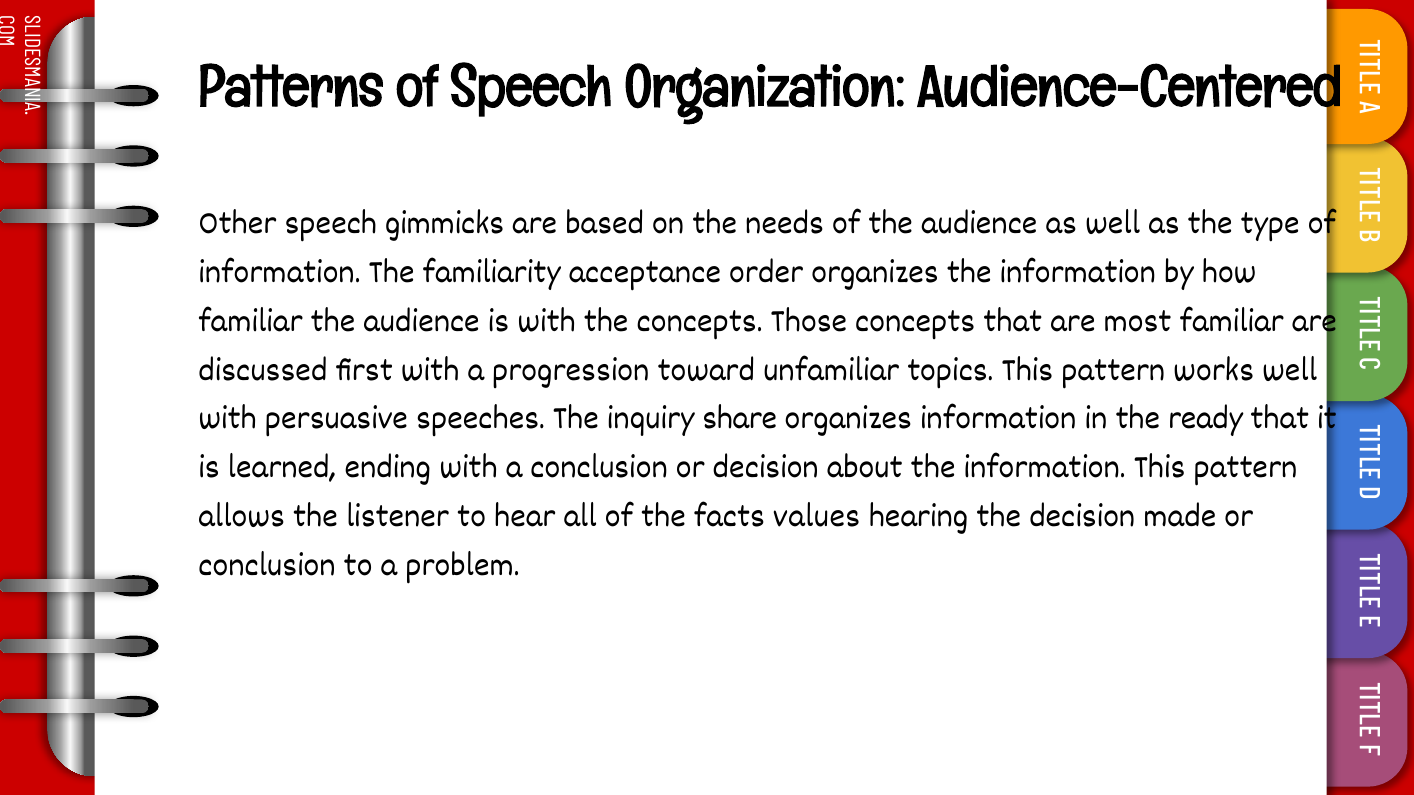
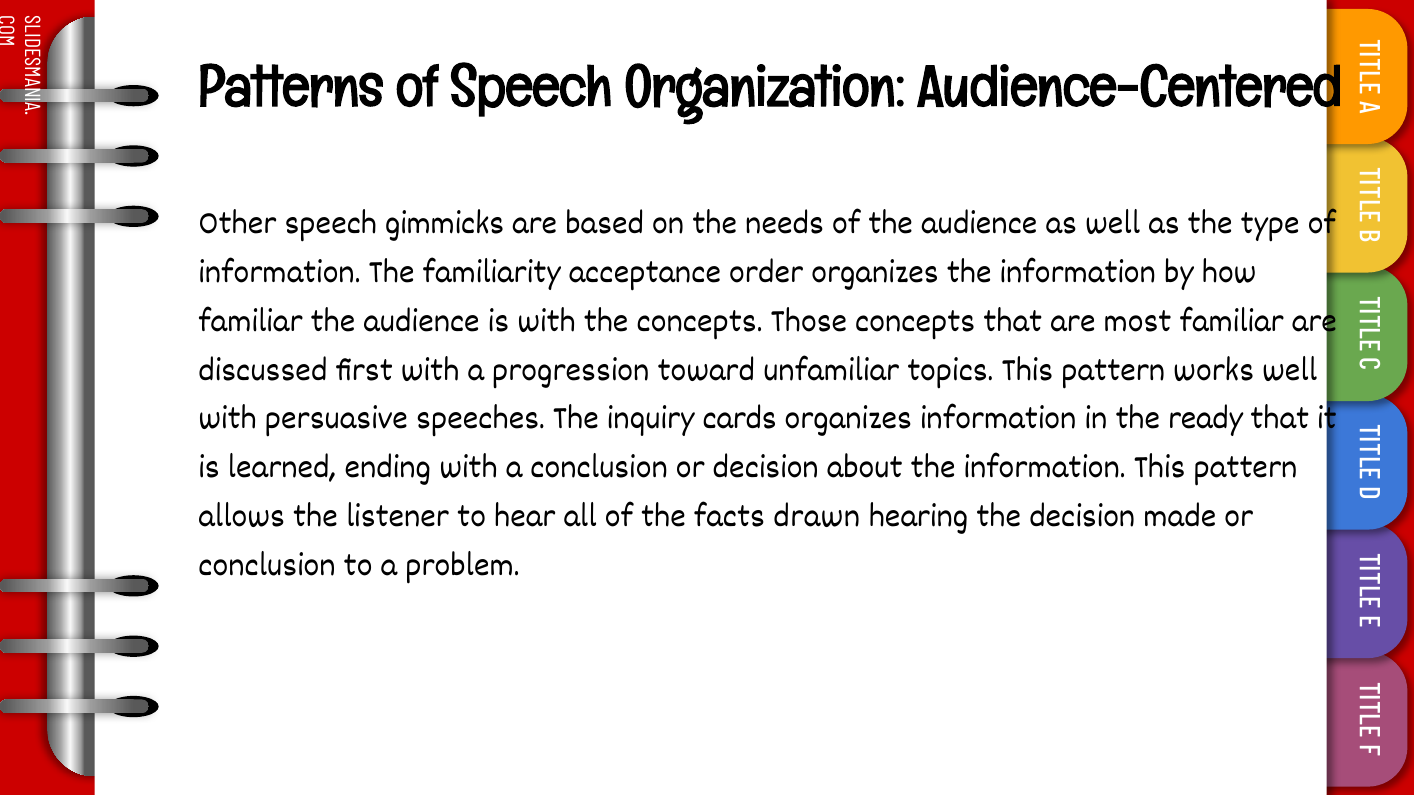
share: share -> cards (740, 417)
values: values -> drawn (817, 515)
